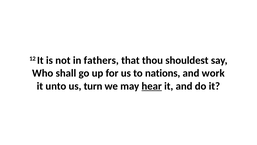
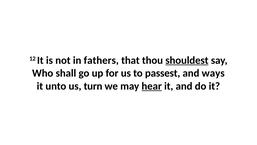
shouldest underline: none -> present (187, 60)
nations: nations -> passest (163, 73)
work: work -> ways (213, 73)
